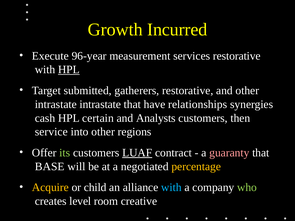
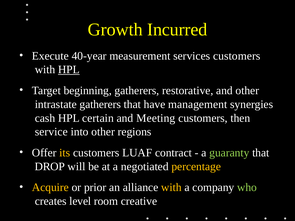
96-year: 96-year -> 40-year (89, 56)
services restorative: restorative -> customers (237, 56)
submitted: submitted -> beginning (88, 91)
intrastate intrastate: intrastate -> gatherers (100, 104)
relationships: relationships -> management (198, 104)
Analysts: Analysts -> Meeting (156, 118)
its colour: light green -> yellow (65, 153)
LUAF underline: present -> none (137, 153)
guaranty colour: pink -> light green (229, 153)
BASE: BASE -> DROP (50, 167)
child: child -> prior (95, 188)
with colour: light blue -> yellow (171, 188)
